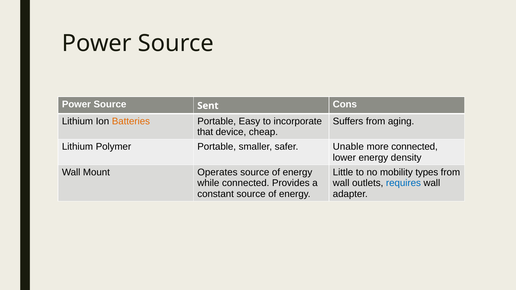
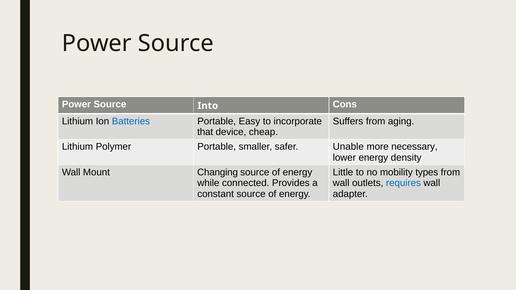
Sent: Sent -> Into (208, 106)
Batteries colour: orange -> blue (131, 121)
more connected: connected -> necessary (414, 147)
Operates: Operates -> Changing (218, 172)
